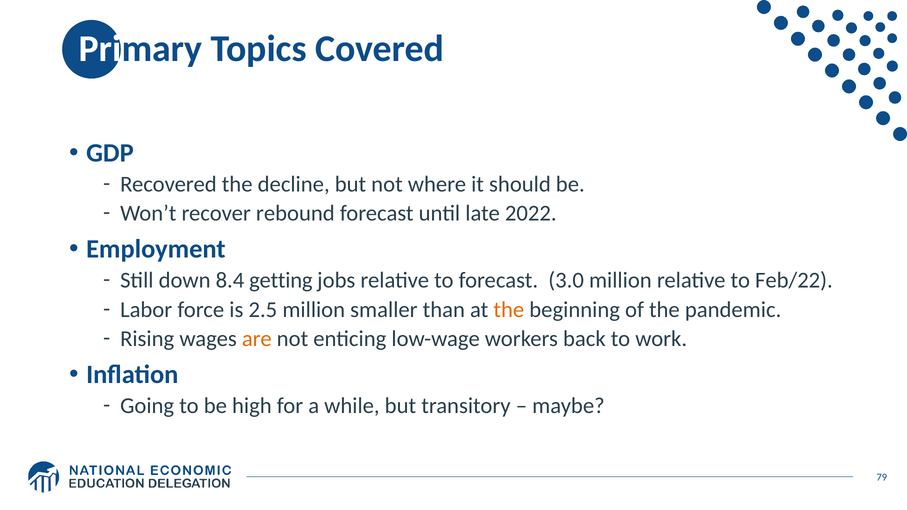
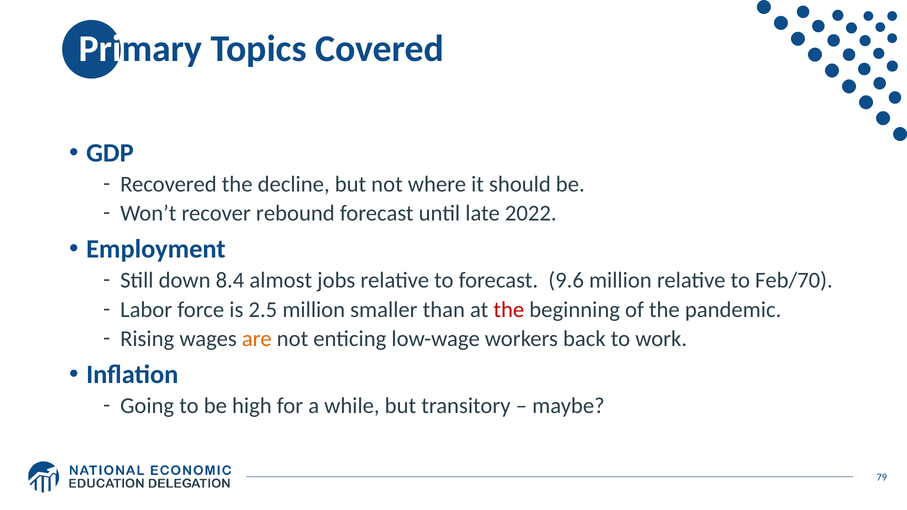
getting: getting -> almost (281, 281)
3.0: 3.0 -> 9.6 (566, 281)
Feb/22: Feb/22 -> Feb/70 (794, 281)
the colour: orange -> red (509, 310)
